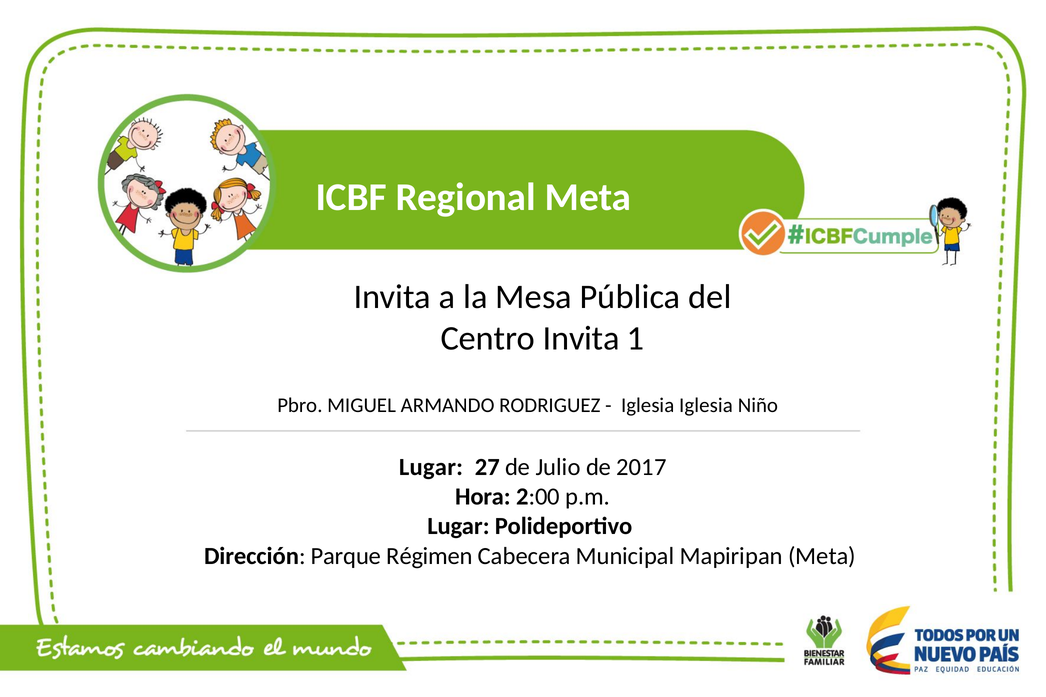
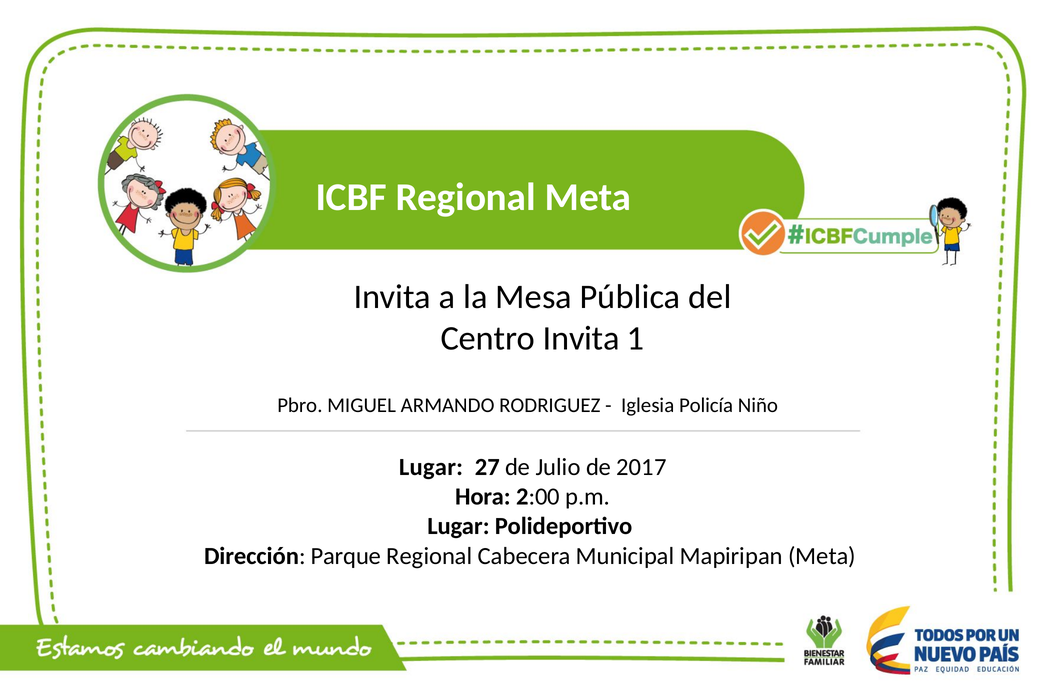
Iglesia Iglesia: Iglesia -> Policía (706, 405)
Parque Régimen: Régimen -> Regional (429, 556)
